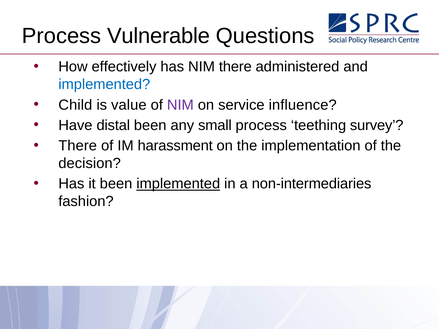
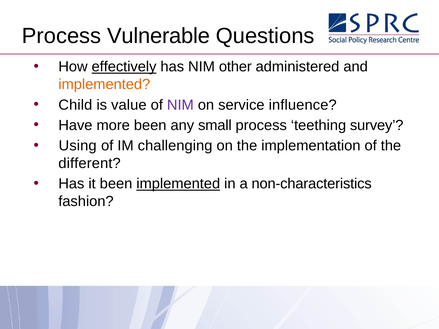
effectively underline: none -> present (124, 67)
NIM there: there -> other (235, 67)
implemented colour: blue -> orange (104, 84)
distal: distal -> more (113, 125)
There: There -> Using (78, 146)
harassment: harassment -> challenging (175, 146)
decision: decision -> different (90, 163)
non-intermediaries: non-intermediaries -> non-characteristics (312, 184)
